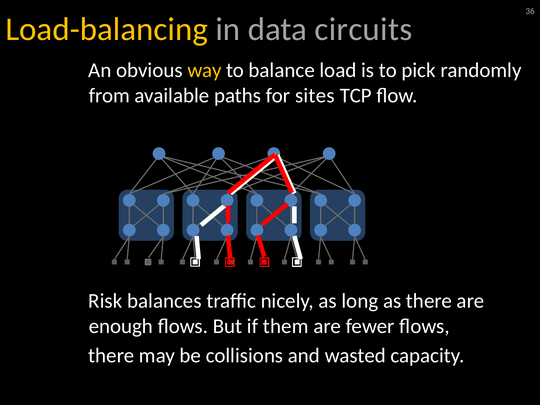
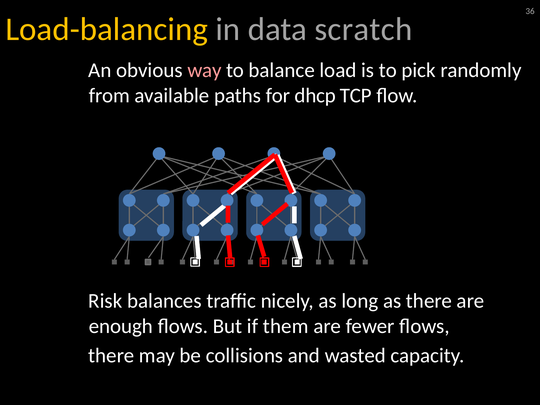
circuits: circuits -> scratch (363, 29)
way colour: yellow -> pink (204, 70)
sites: sites -> dhcp (315, 96)
